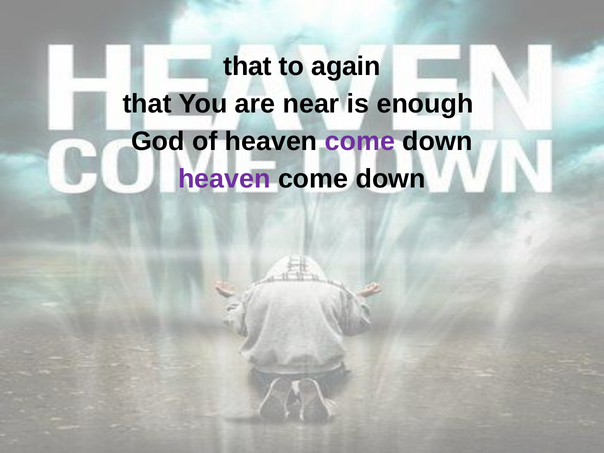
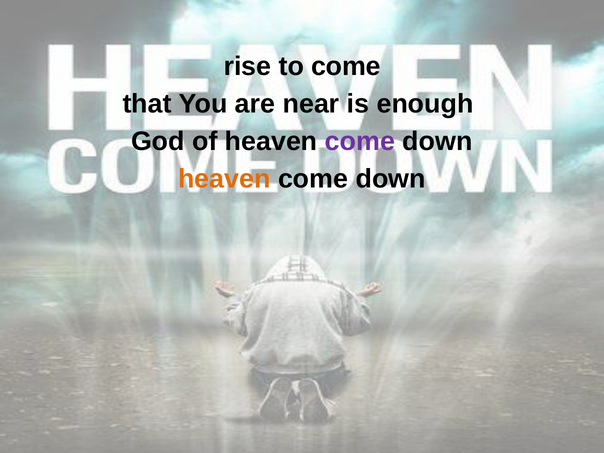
that: that -> rise (247, 66)
to again: again -> come (346, 66)
heaven colour: purple -> orange (224, 179)
